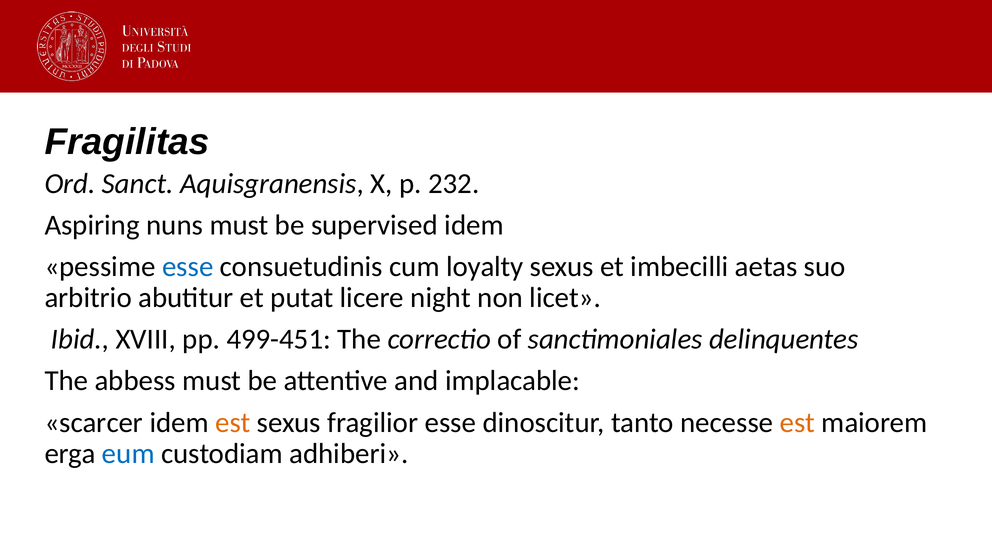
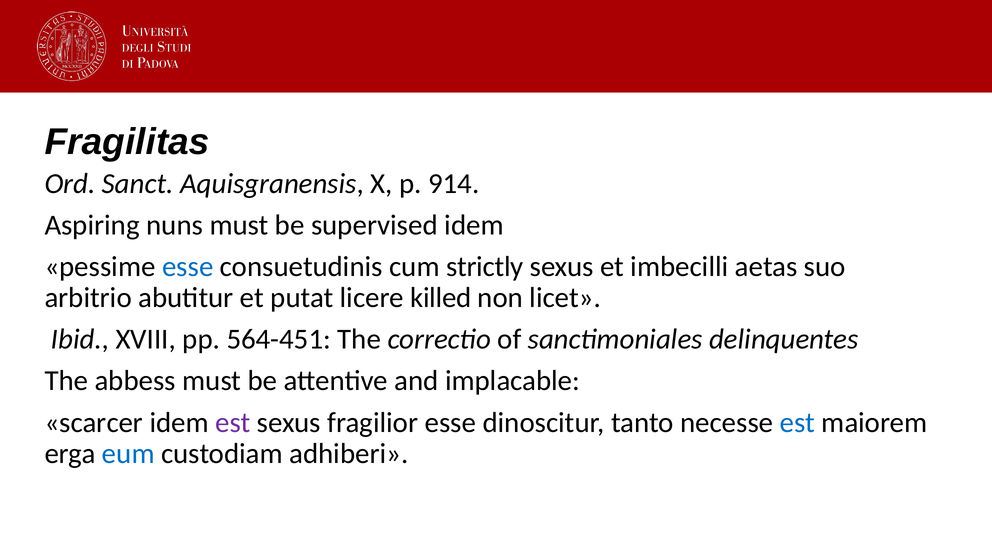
232: 232 -> 914 (454, 184)
loyalty: loyalty -> strictly (485, 267)
night: night -> killed (441, 298)
499-451: 499-451 -> 564-451 (279, 339)
est colour: orange -> purple (233, 422)
est colour: orange -> blue (797, 422)
